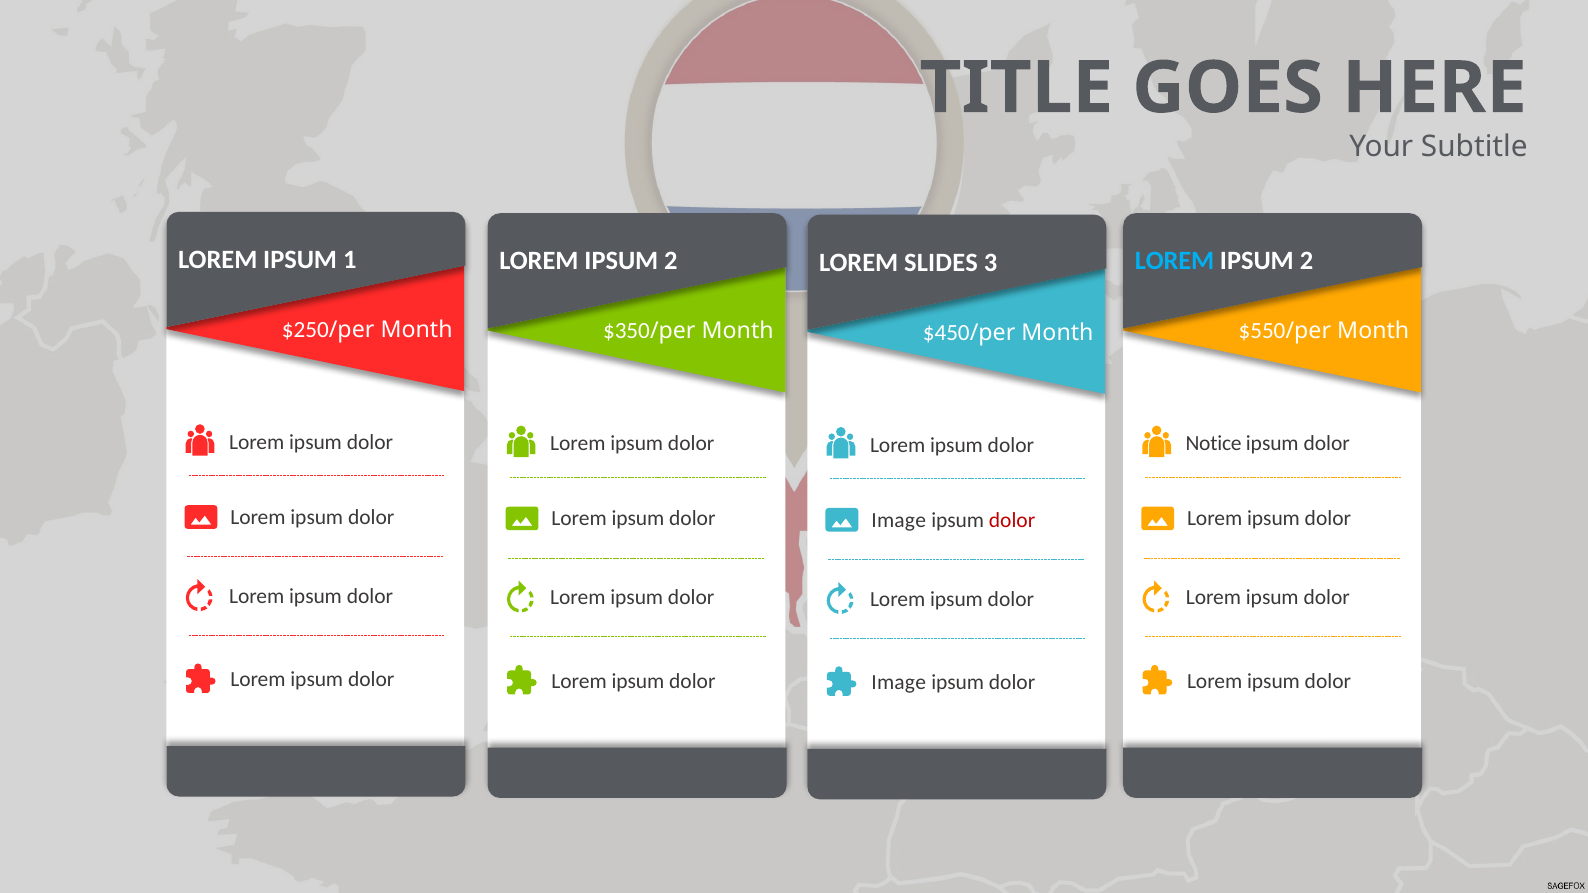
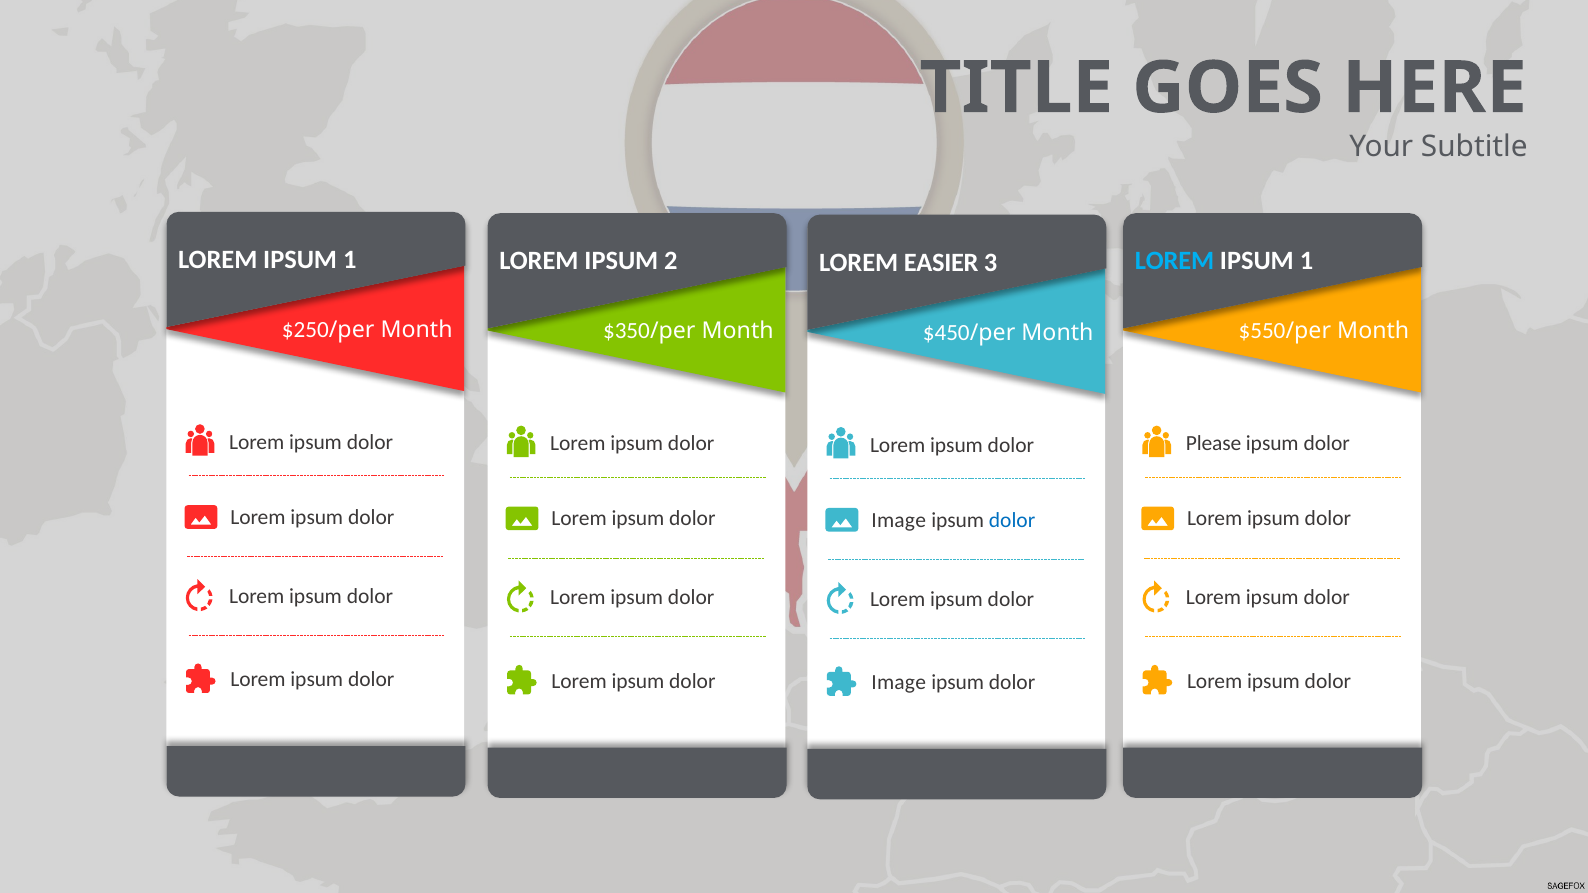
2: 2 -> 1 (1306, 261)
SLIDES: SLIDES -> EASIER (941, 262)
Notice: Notice -> Please (1214, 444)
dolor colour: red -> blue (1012, 520)
